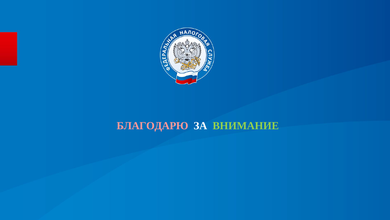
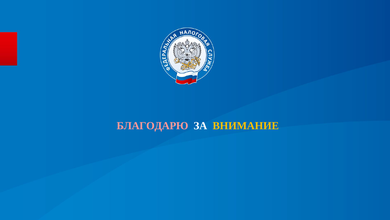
ВНИМАНИЕ colour: light green -> yellow (246, 125)
